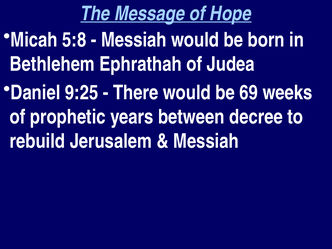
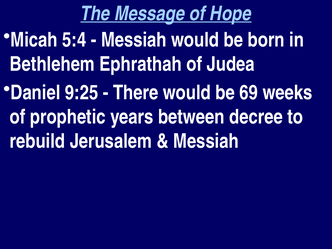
5:8: 5:8 -> 5:4 (74, 40)
